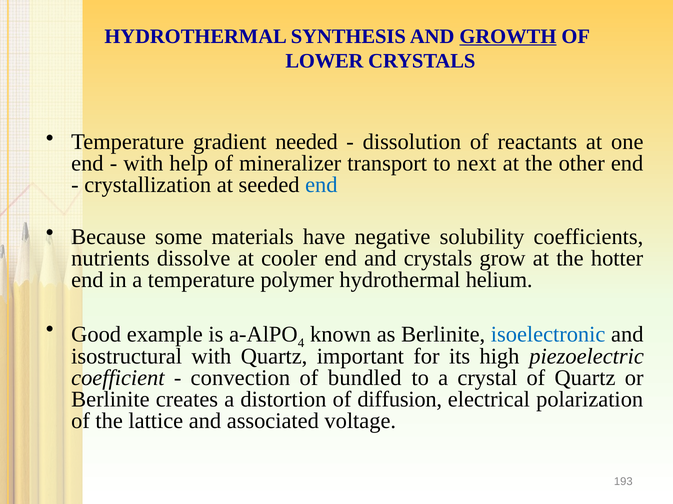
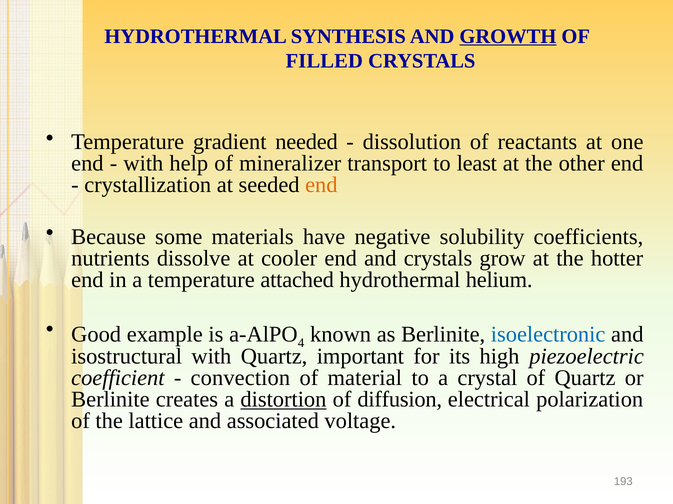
LOWER: LOWER -> FILLED (324, 61)
next: next -> least (477, 164)
end colour: blue -> orange (321, 185)
polymer: polymer -> attached (297, 280)
bundled: bundled -> material (365, 378)
distortion underline: none -> present (283, 400)
